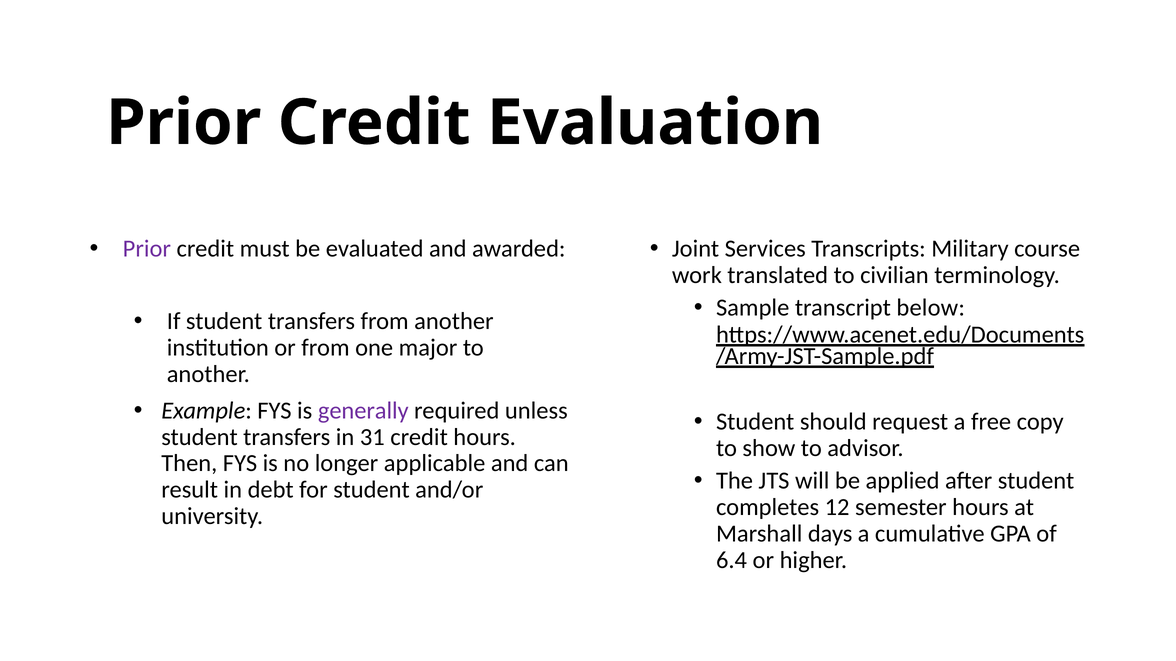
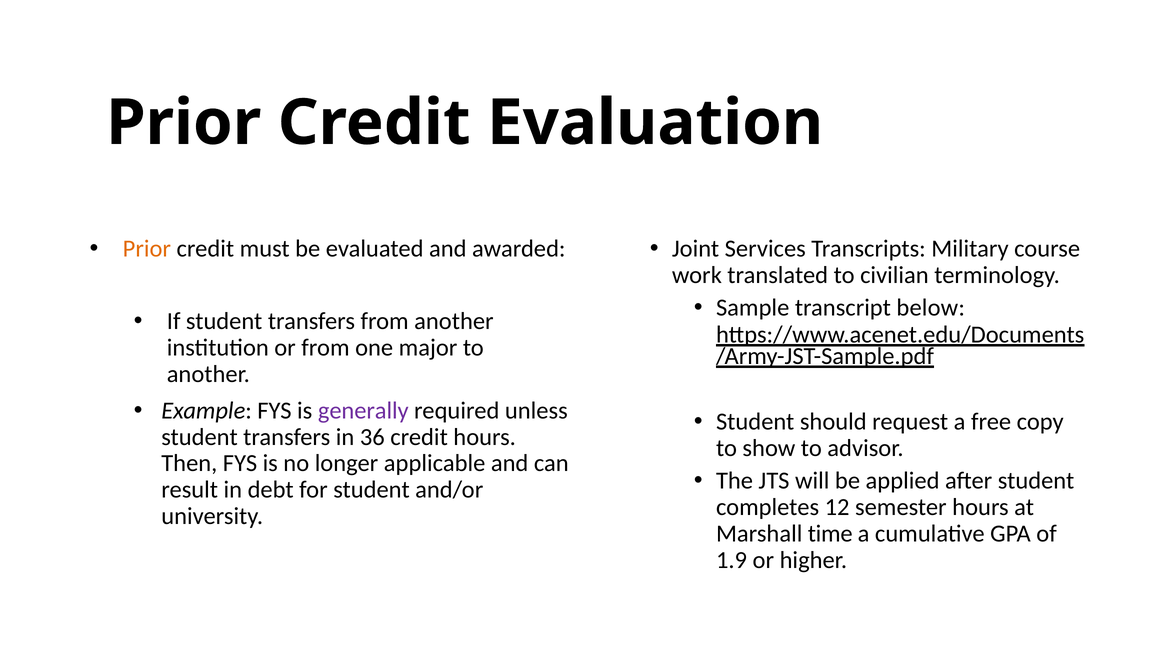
Prior colour: purple -> orange (147, 249)
31: 31 -> 36 (372, 437)
days: days -> time (830, 534)
6.4: 6.4 -> 1.9 (732, 560)
